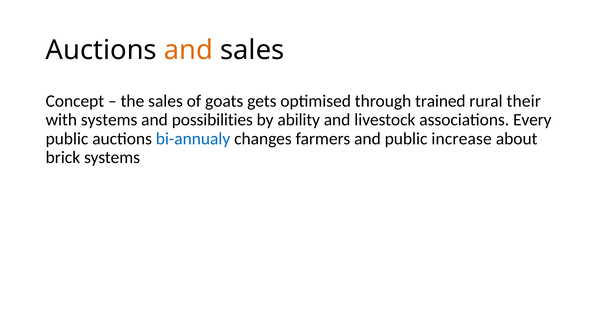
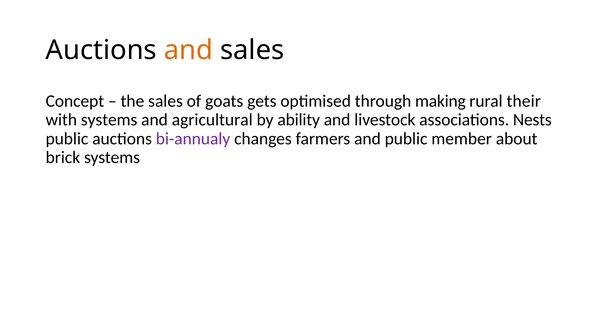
trained: trained -> making (440, 101)
possibilities: possibilities -> agricultural (212, 120)
Every: Every -> Nests (532, 120)
bi-annualy colour: blue -> purple (193, 139)
increase: increase -> member (462, 139)
